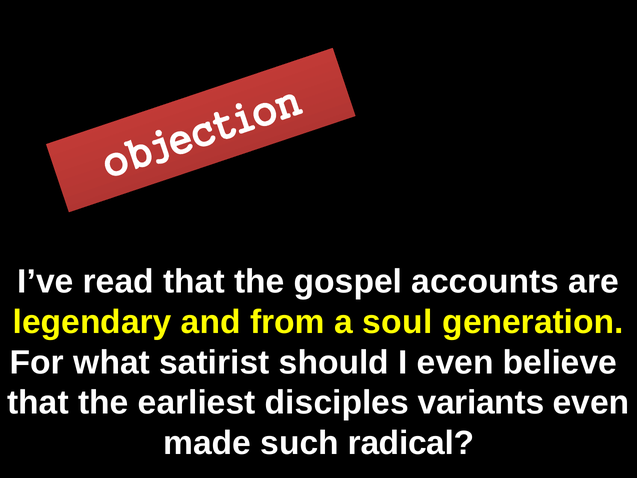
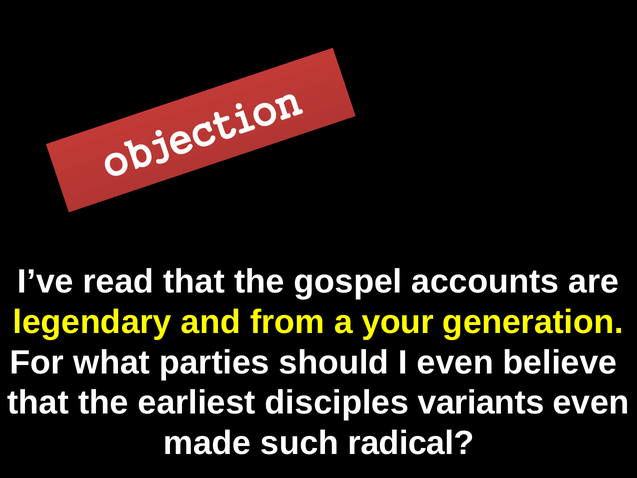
soul: soul -> your (398, 322)
satirist: satirist -> parties (214, 362)
